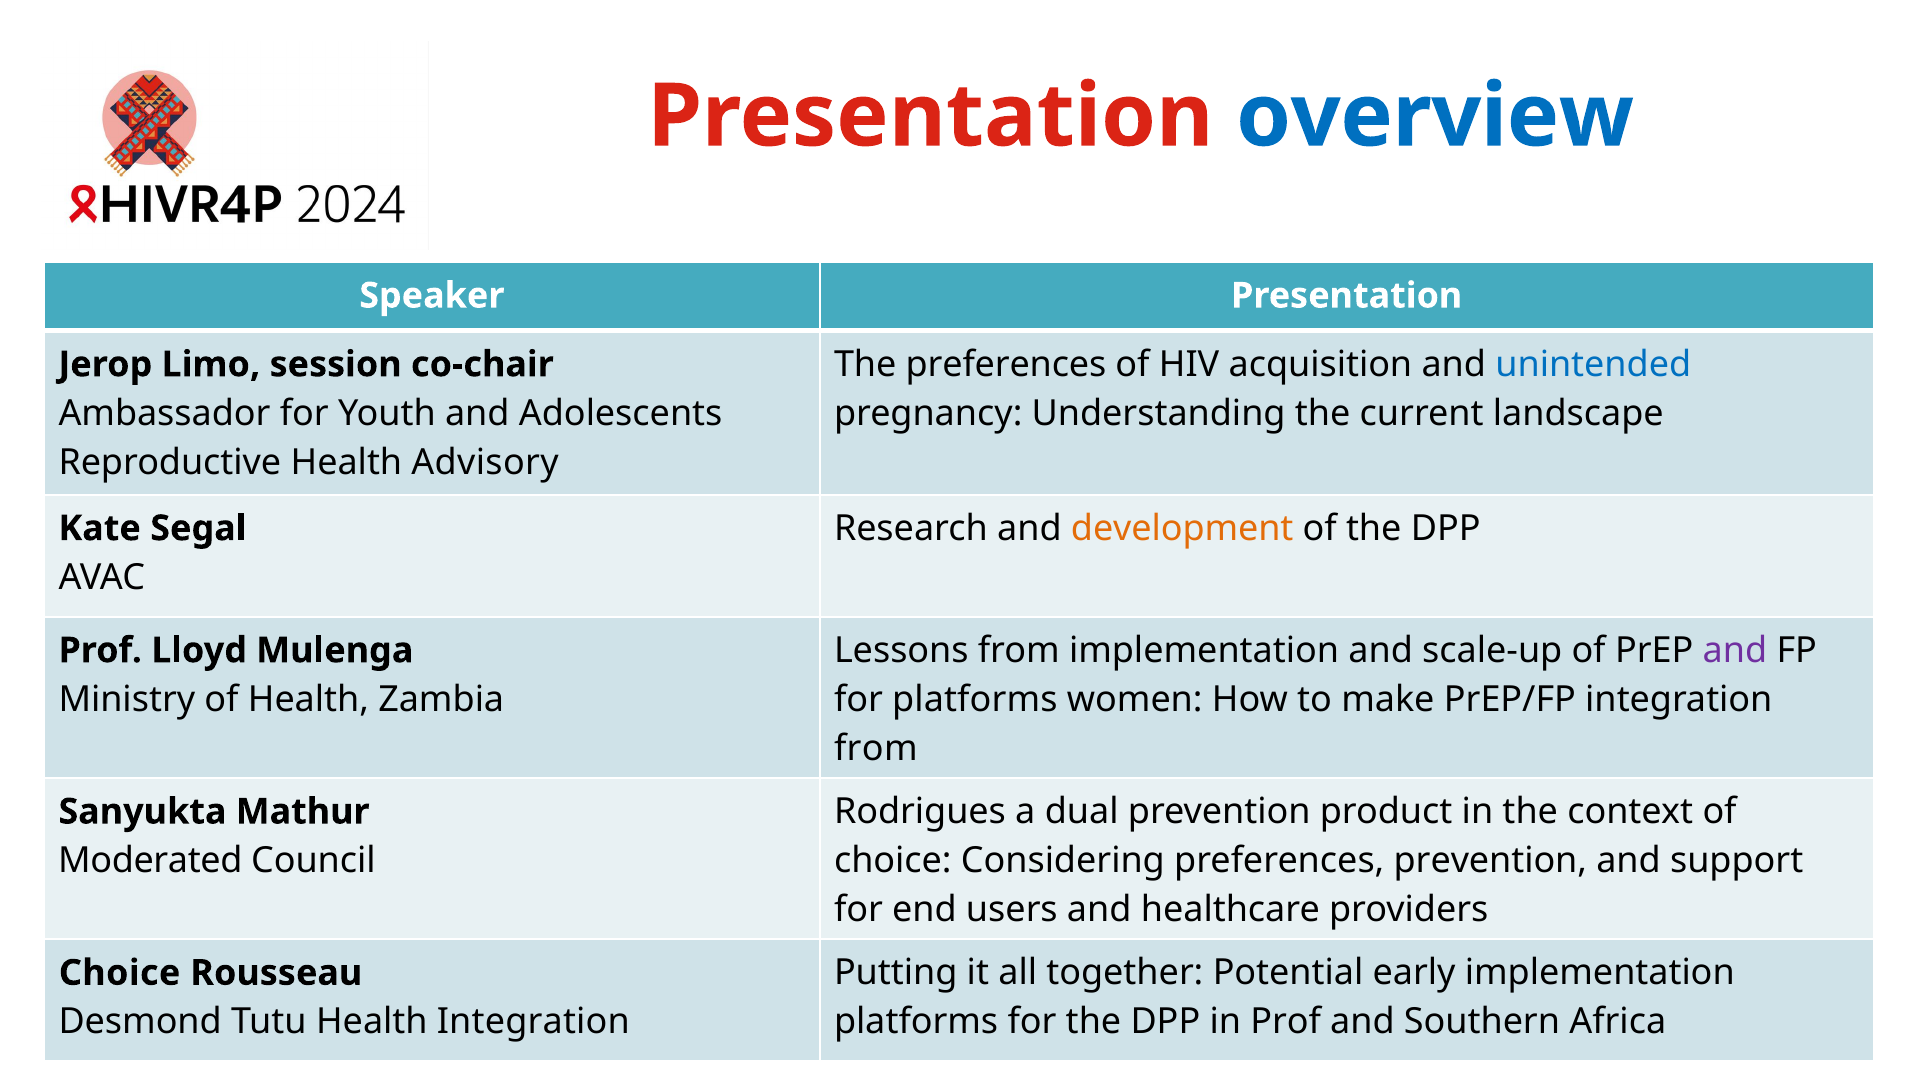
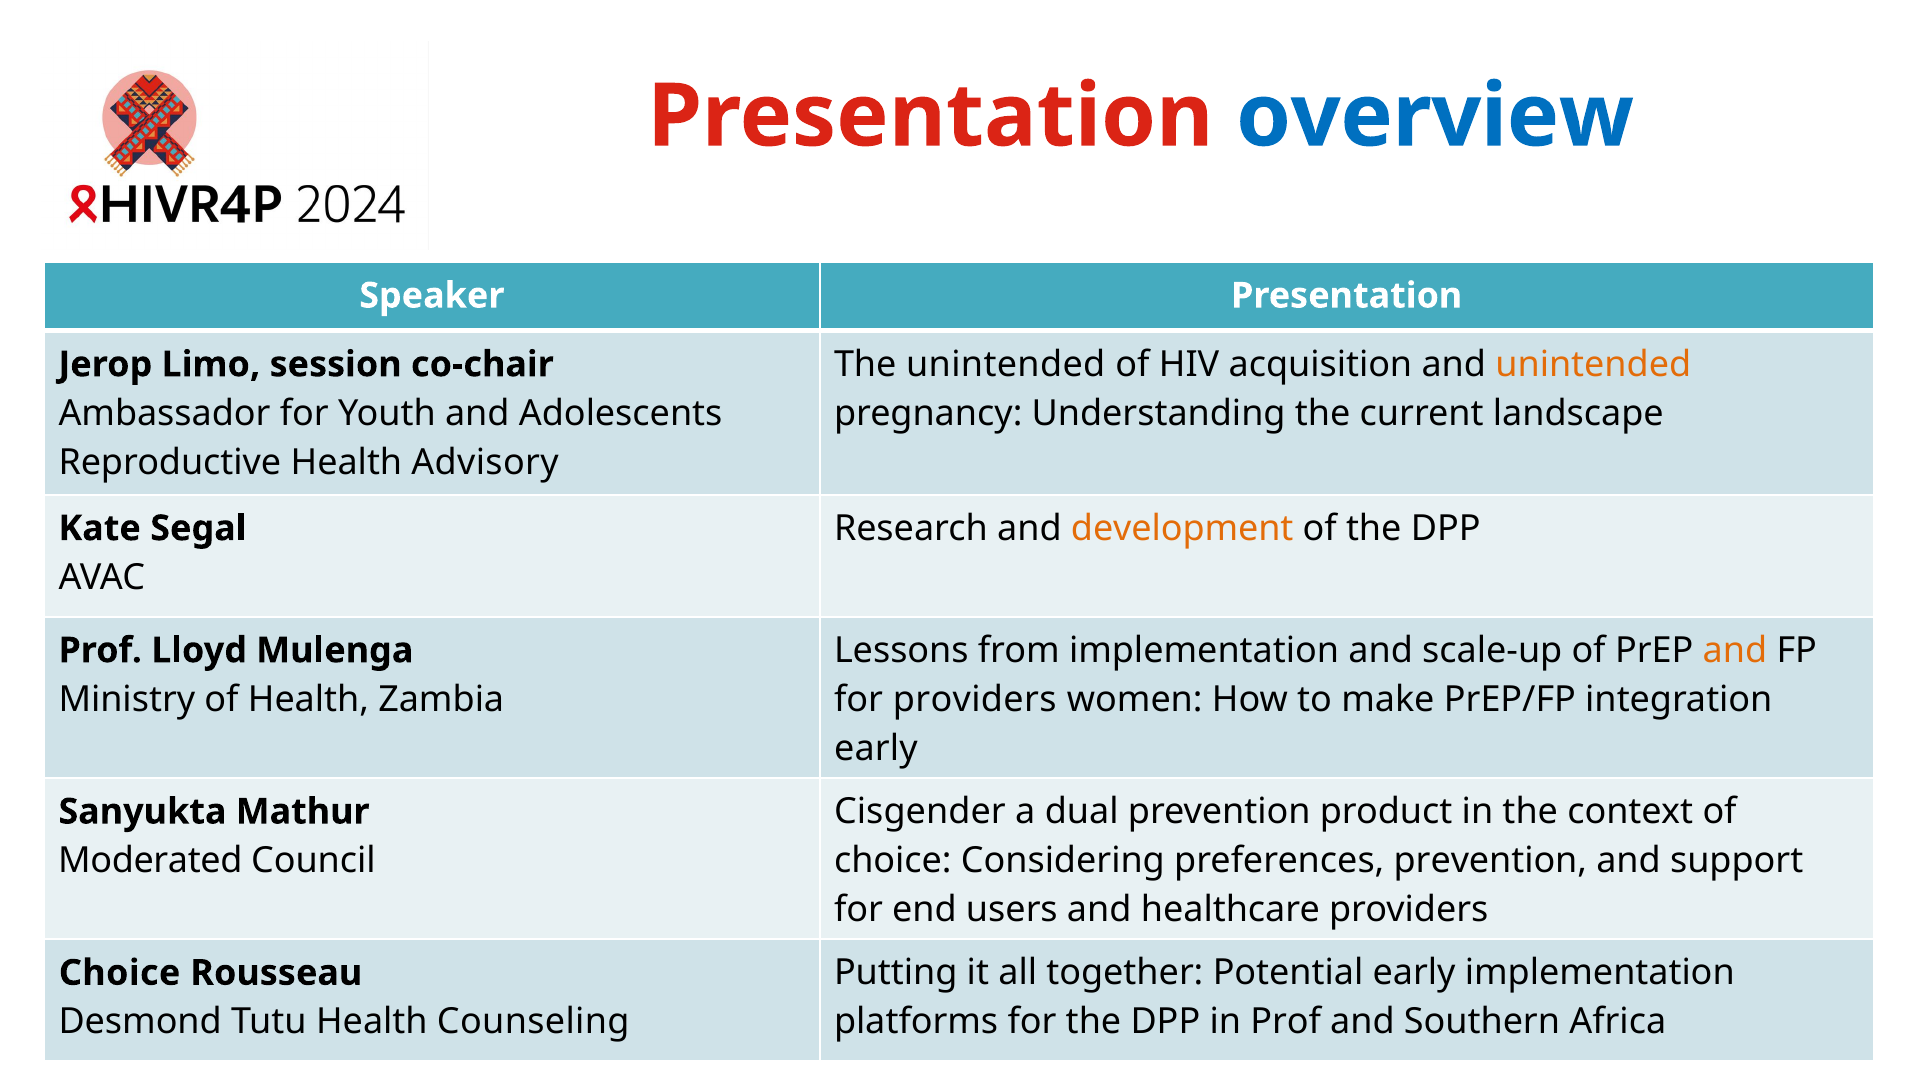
The preferences: preferences -> unintended (1006, 364)
unintended colour: blue -> orange (1593, 364)
and colour: purple -> orange (1735, 650)
for platforms: platforms -> providers (975, 699)
from: from -> early (876, 748)
Rodrigues: Rodrigues -> Cisgender (920, 812)
Integration: Integration -> Counseling (533, 1022)
